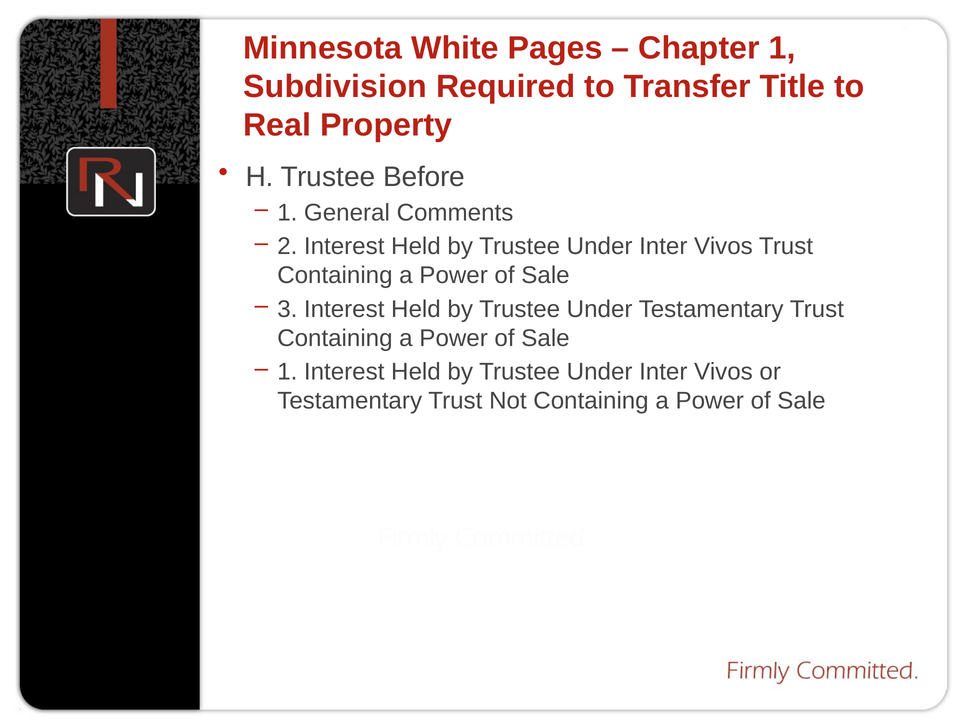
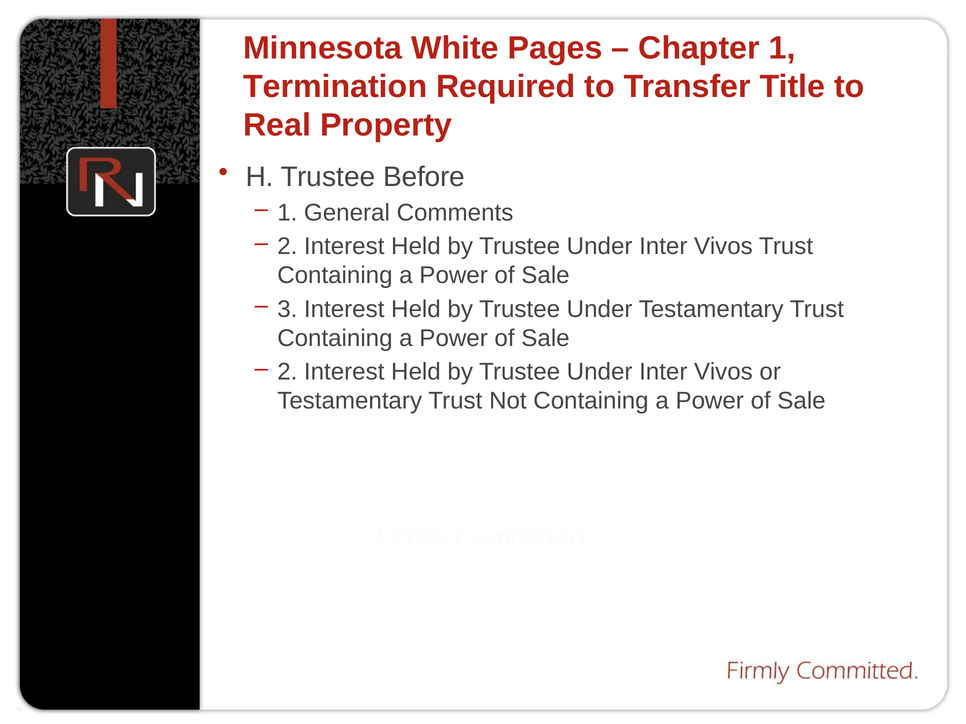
Subdivision: Subdivision -> Termination (335, 87)
1: 1 -> 2 (287, 372)
